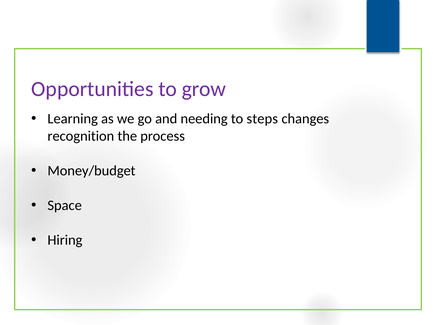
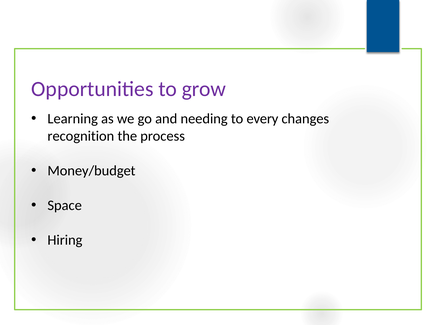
steps: steps -> every (262, 119)
